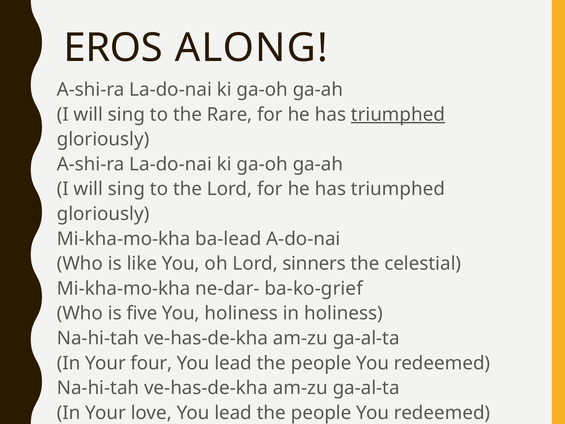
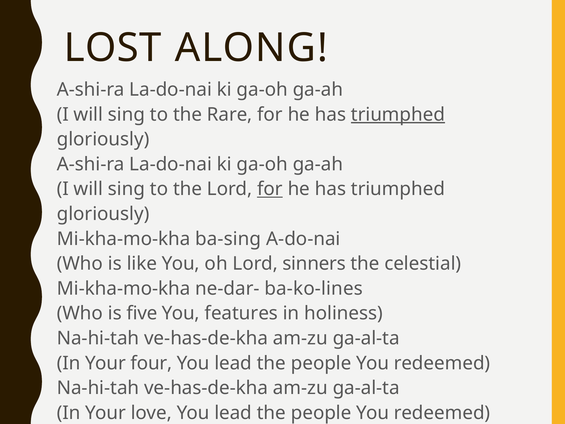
EROS: EROS -> LOST (113, 48)
for underline: none -> present (270, 189)
ba-lead: ba-lead -> ba-sing (228, 239)
ba-ko-grief: ba-ko-grief -> ba-ko-lines (314, 288)
You holiness: holiness -> features (241, 313)
